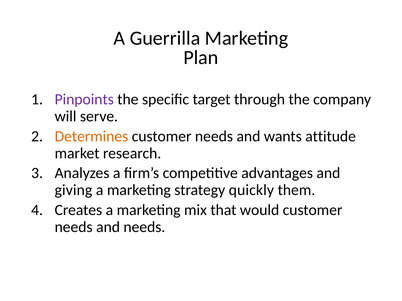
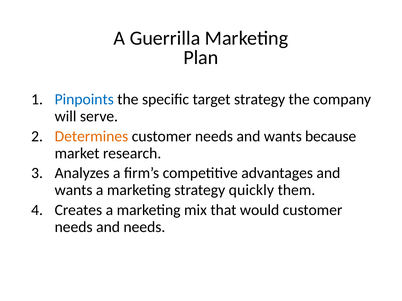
Pinpoints colour: purple -> blue (84, 100)
target through: through -> strategy (260, 100)
attitude: attitude -> because (331, 137)
giving: giving -> wants (74, 190)
